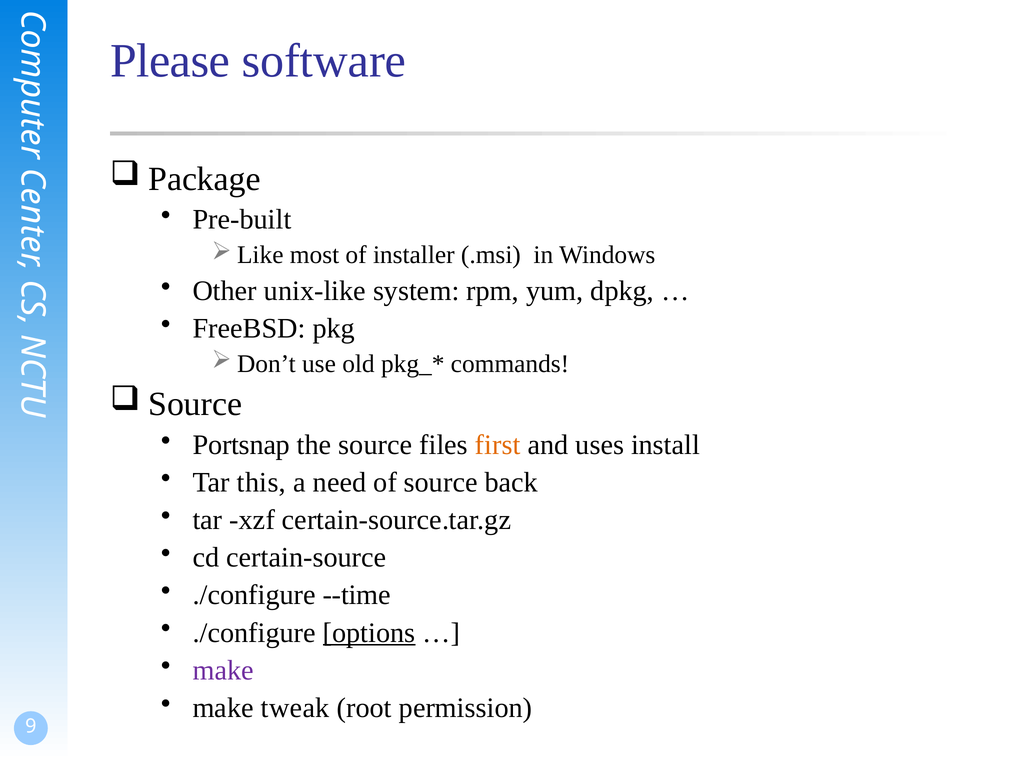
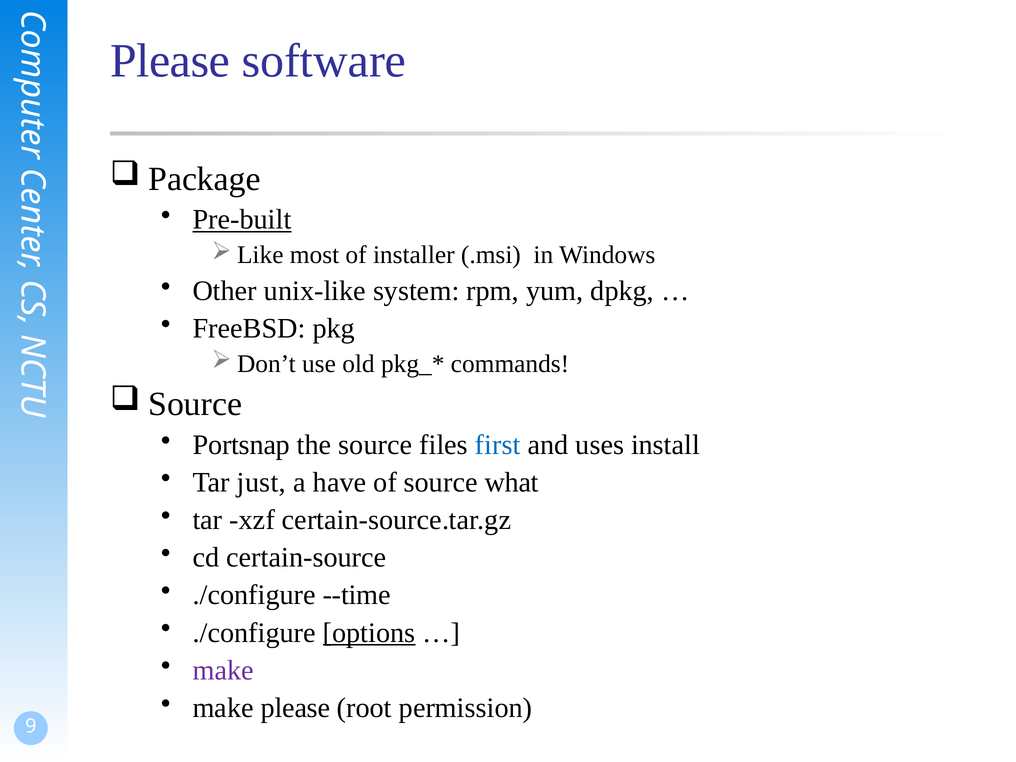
Pre-built underline: none -> present (242, 220)
first colour: orange -> blue (498, 445)
this: this -> just (261, 482)
need: need -> have (340, 482)
back: back -> what (512, 482)
make tweak: tweak -> please (295, 708)
